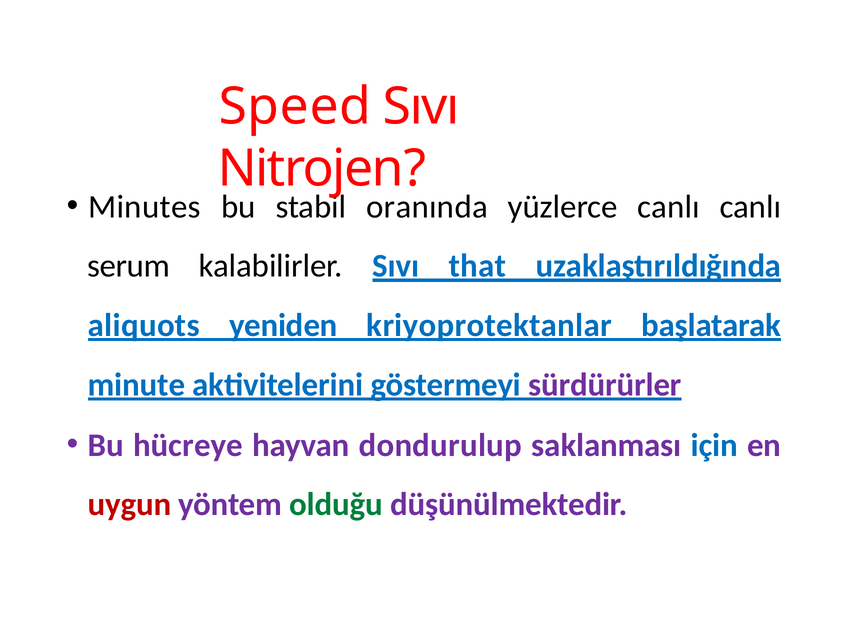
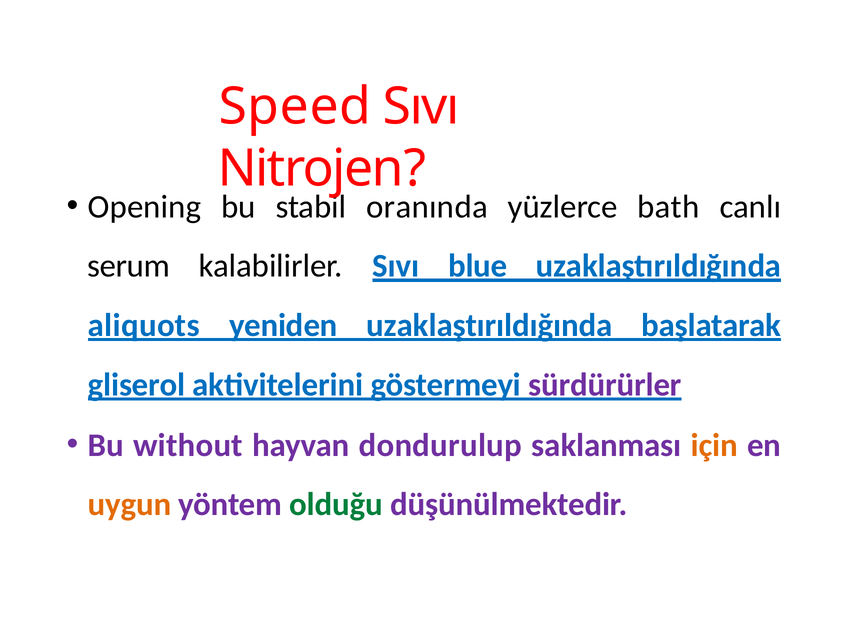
Minutes: Minutes -> Opening (145, 207)
yüzlerce canlı: canlı -> bath (668, 207)
that: that -> blue (478, 266)
yeniden kriyoprotektanlar: kriyoprotektanlar -> uzaklaştırıldığında (489, 326)
minute: minute -> gliserol (137, 385)
hücreye: hücreye -> without (188, 445)
için colour: blue -> orange (714, 445)
uygun colour: red -> orange (130, 505)
